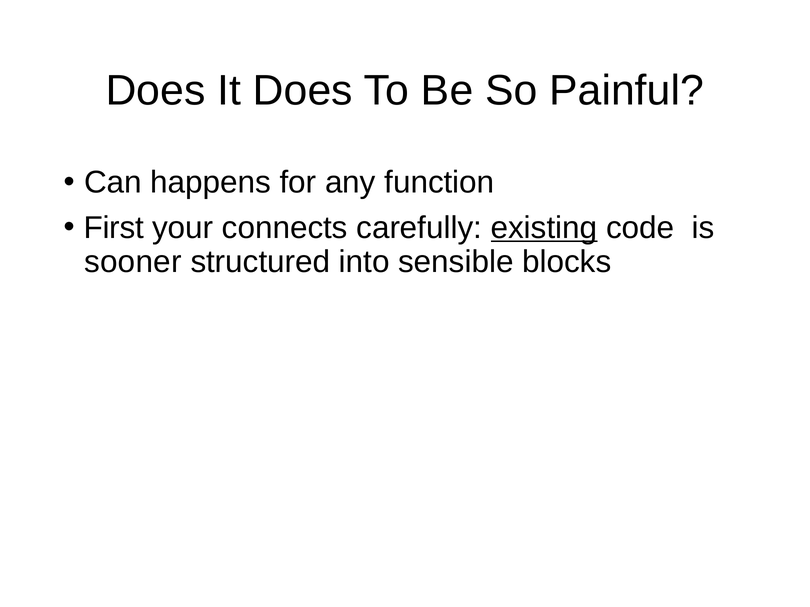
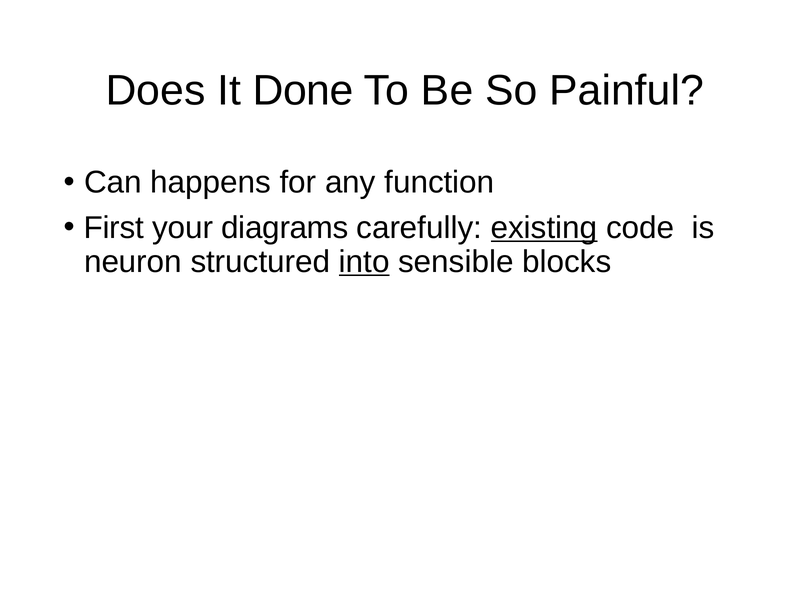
It Does: Does -> Done (303, 91)
connects: connects -> diagrams (285, 228)
sooner: sooner -> neuron (133, 262)
into underline: none -> present (364, 262)
